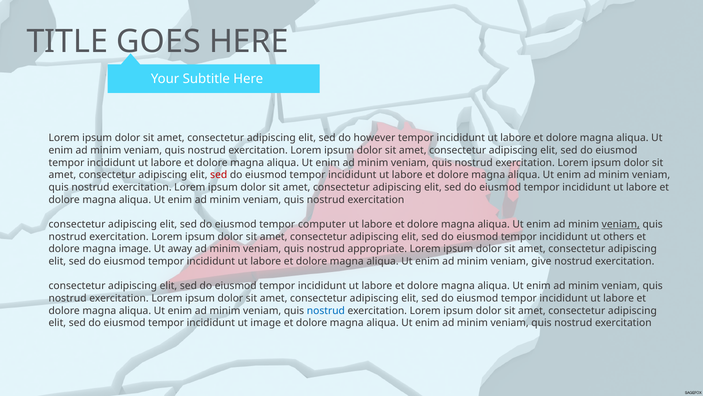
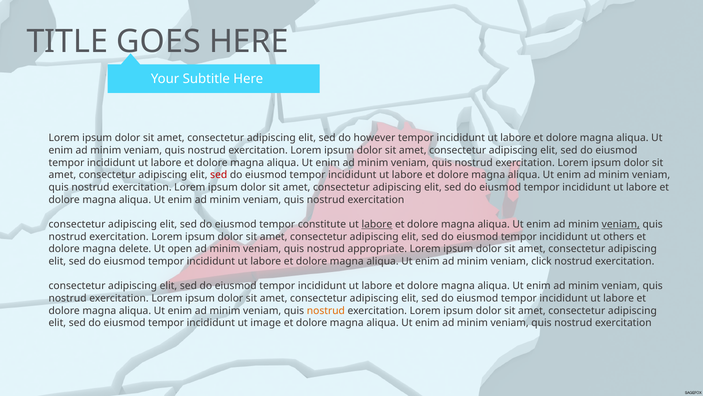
computer: computer -> constitute (322, 224)
labore underline: none -> present (377, 224)
magna image: image -> delete (135, 249)
away: away -> open (180, 249)
give: give -> click (542, 261)
nostrud colour: blue -> orange (326, 310)
